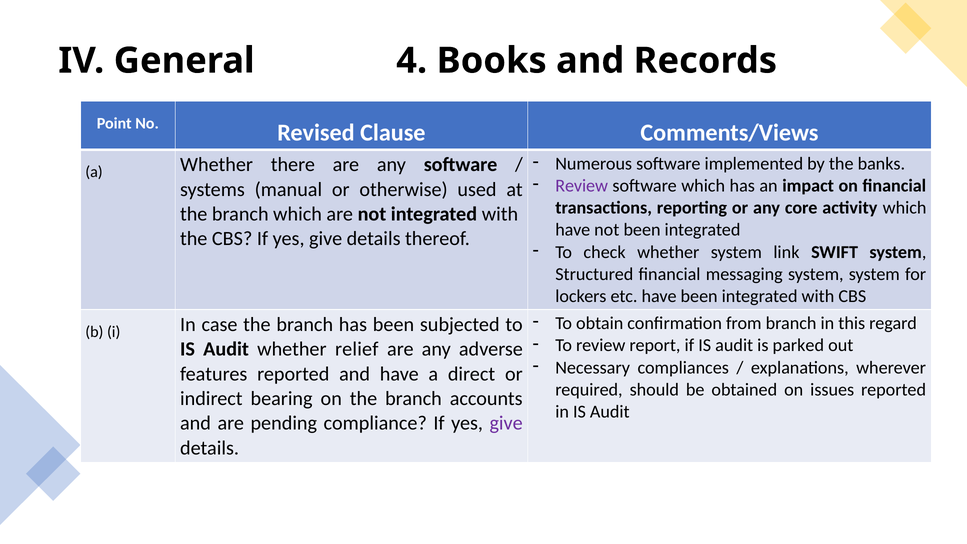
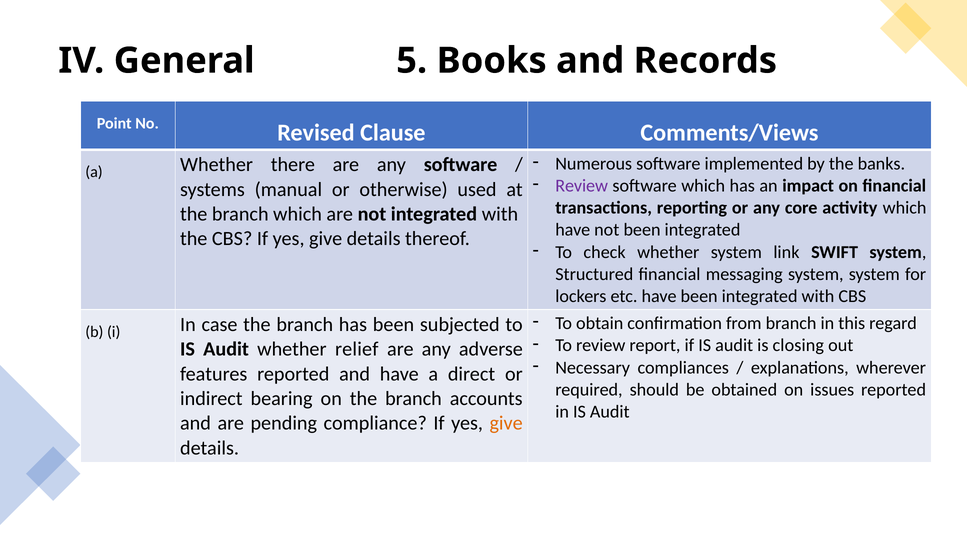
4: 4 -> 5 (412, 61)
parked: parked -> closing (798, 345)
give colour: purple -> orange (506, 423)
